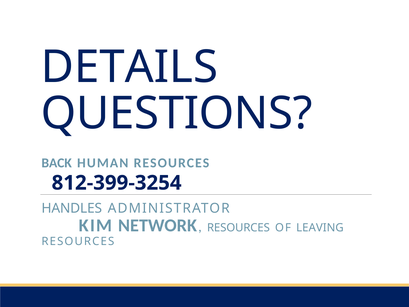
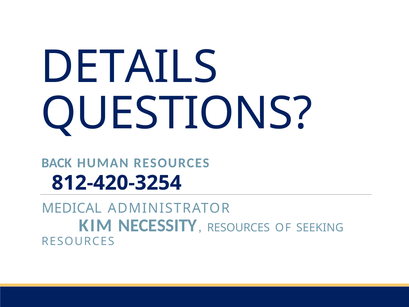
812-399-3254: 812-399-3254 -> 812-420-3254 (117, 183)
HANDLES: HANDLES -> MEDICAL (72, 208)
NETWORK: NETWORK -> NECESSITY (158, 225)
LEAVING: LEAVING -> SEEKING (320, 227)
